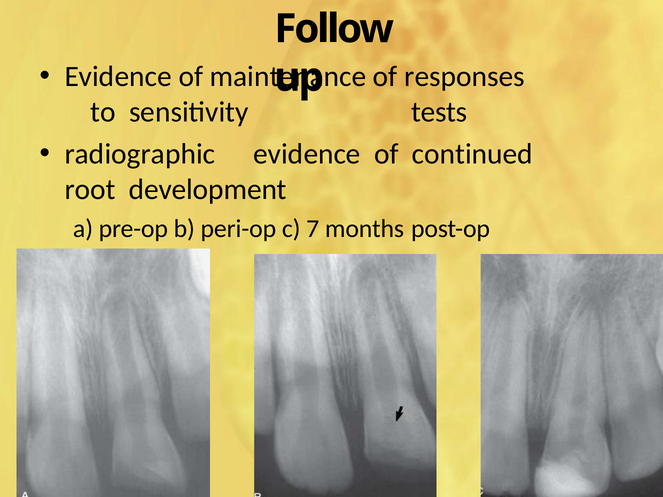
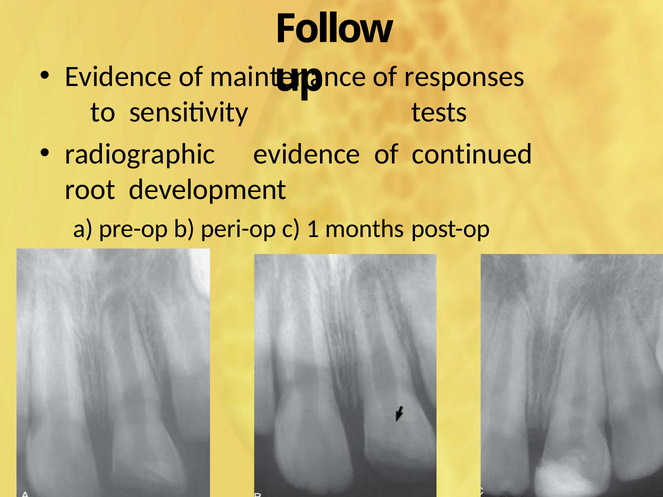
7: 7 -> 1 (313, 229)
